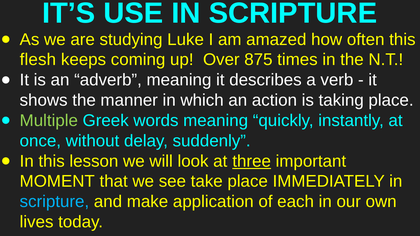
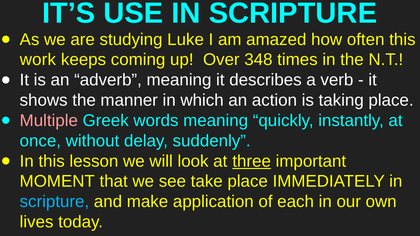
flesh: flesh -> work (38, 60)
875: 875 -> 348 (258, 60)
Multiple colour: light green -> pink (49, 121)
